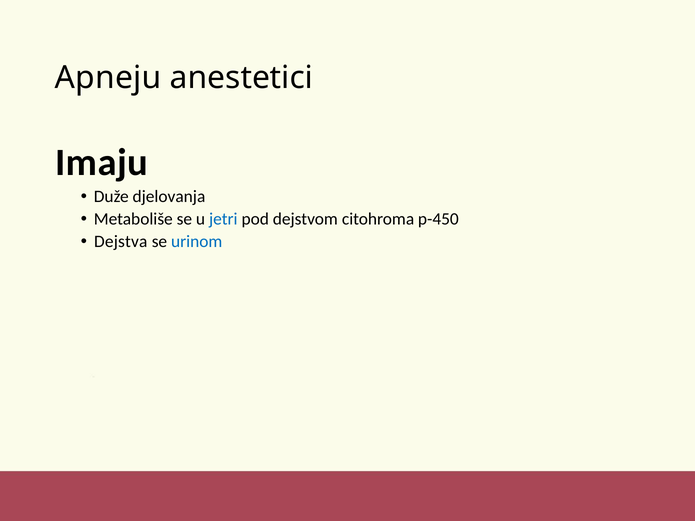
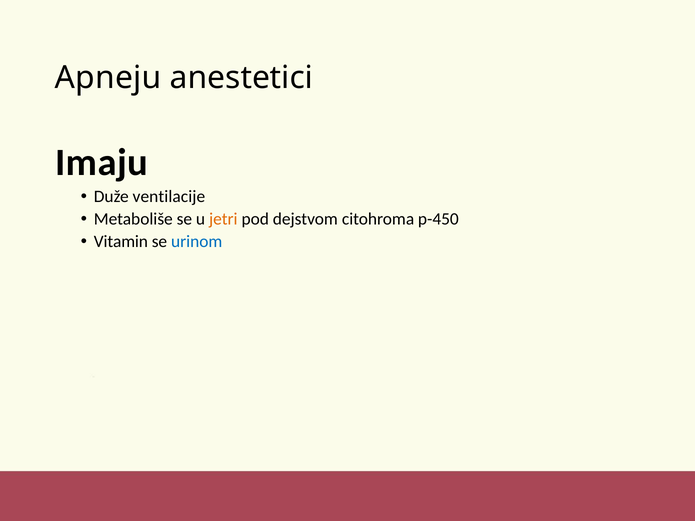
djelovanja: djelovanja -> ventilacije (169, 197)
jetri colour: blue -> orange (223, 219)
Dejstva: Dejstva -> Vitamin (121, 242)
